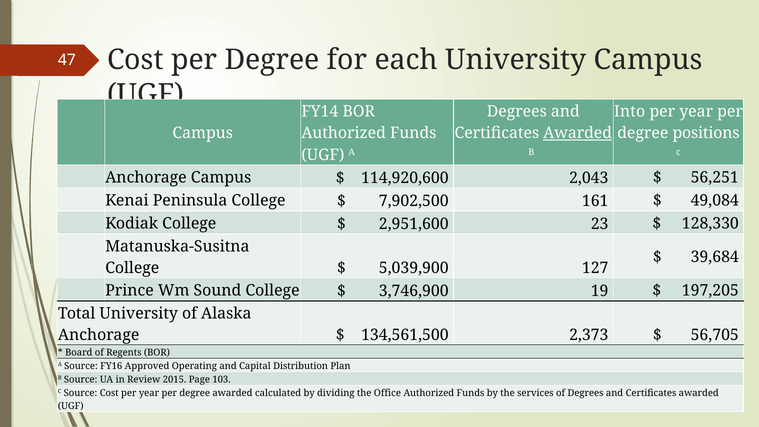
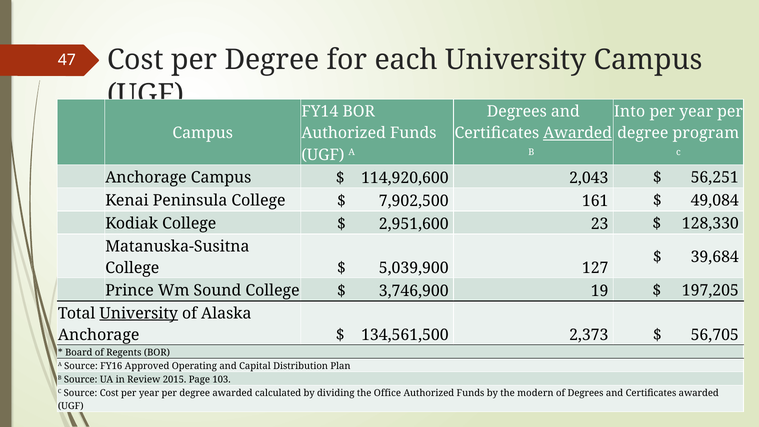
positions: positions -> program (706, 133)
University underline: none -> present (139, 313)
services: services -> modern (535, 393)
